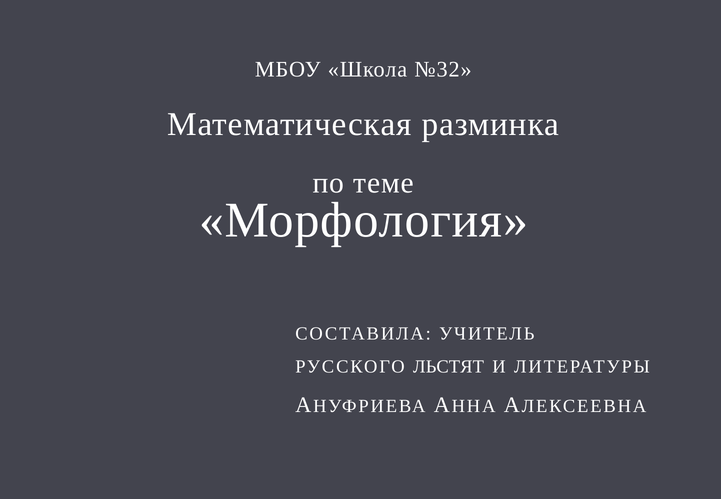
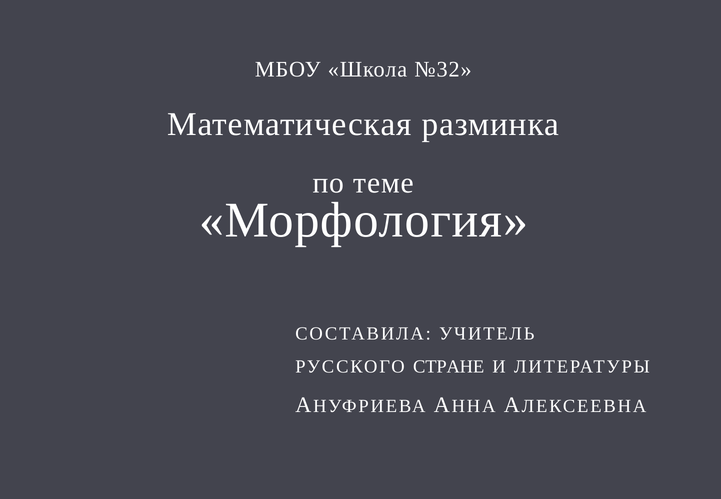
ЛЬСТЯТ: ЛЬСТЯТ -> СТРАНЕ (449, 367)
